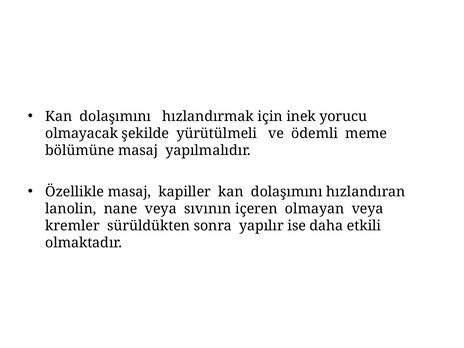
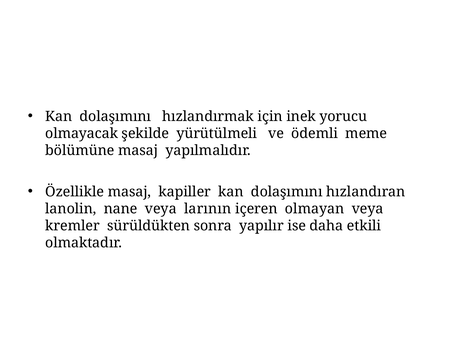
sıvının: sıvının -> larının (208, 209)
